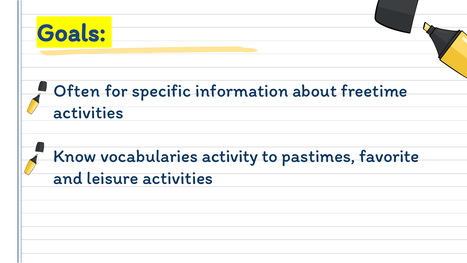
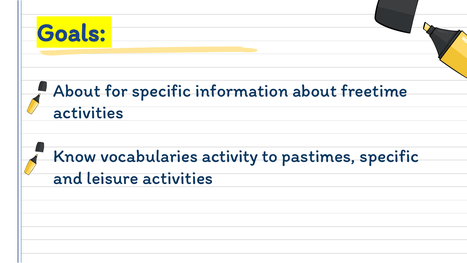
Often: Often -> About (77, 91)
pastimes favorite: favorite -> specific (389, 156)
